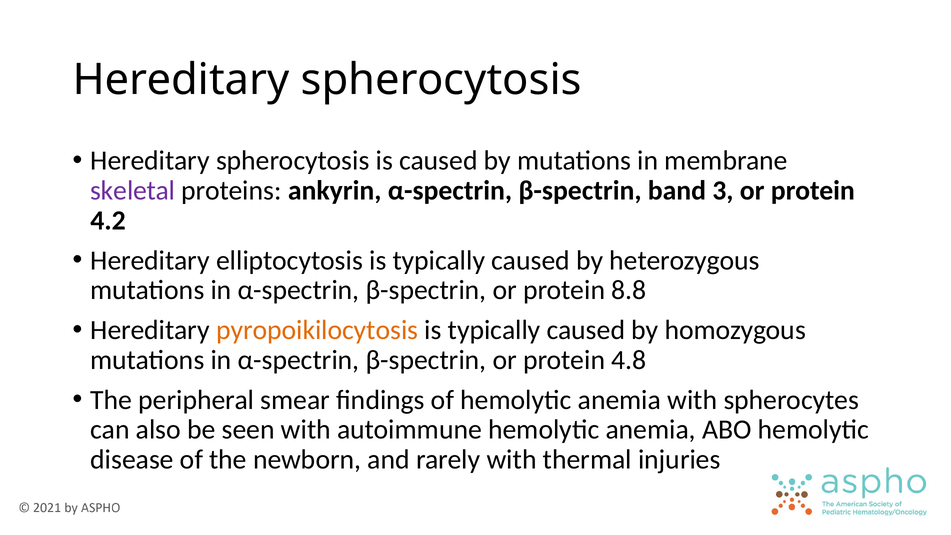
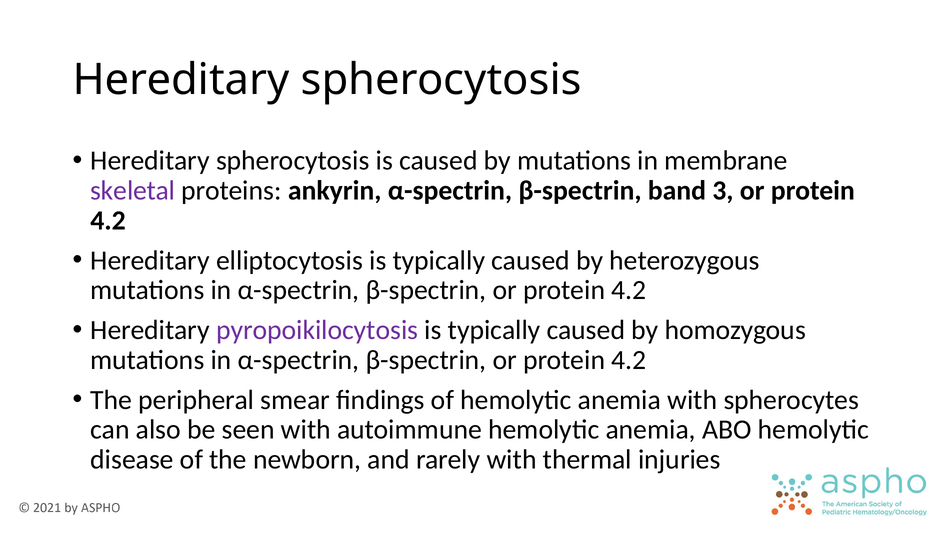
8.8: 8.8 -> 4.2 (629, 290)
pyropoikilocytosis colour: orange -> purple (317, 330)
4.8: 4.8 -> 4.2 (629, 360)
